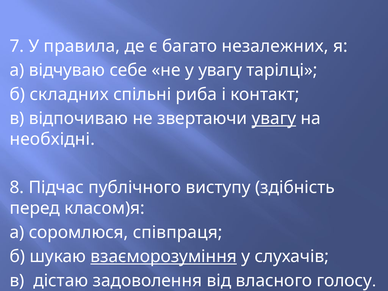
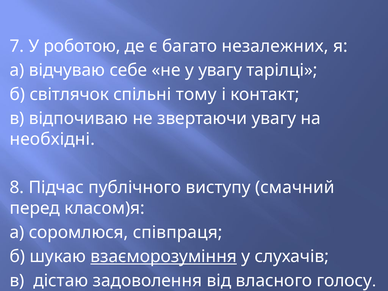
правила: правила -> роботою (82, 46)
складних: складних -> світлячок (69, 94)
риба: риба -> тому (196, 94)
увагу underline: present -> none (274, 119)
здібність: здібність -> смачний (295, 188)
